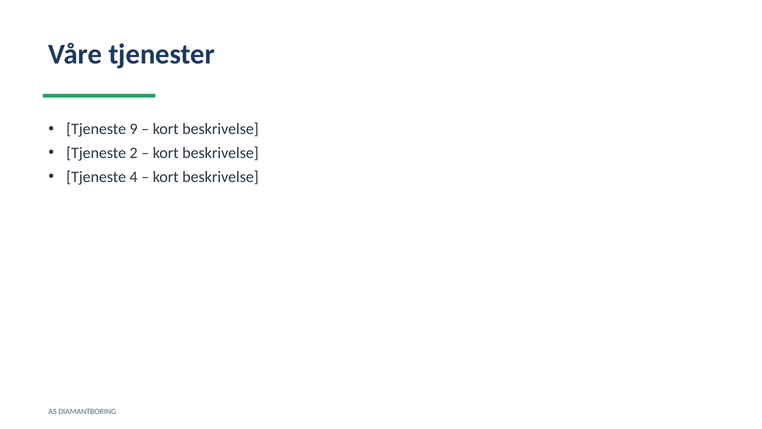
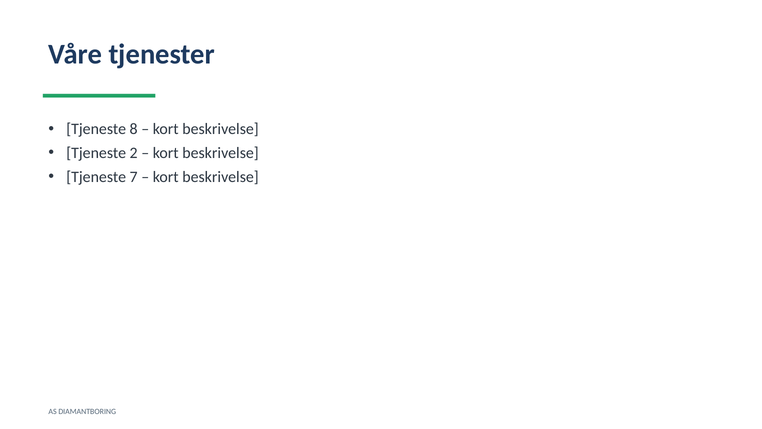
9: 9 -> 8 (134, 129)
4: 4 -> 7 (134, 177)
